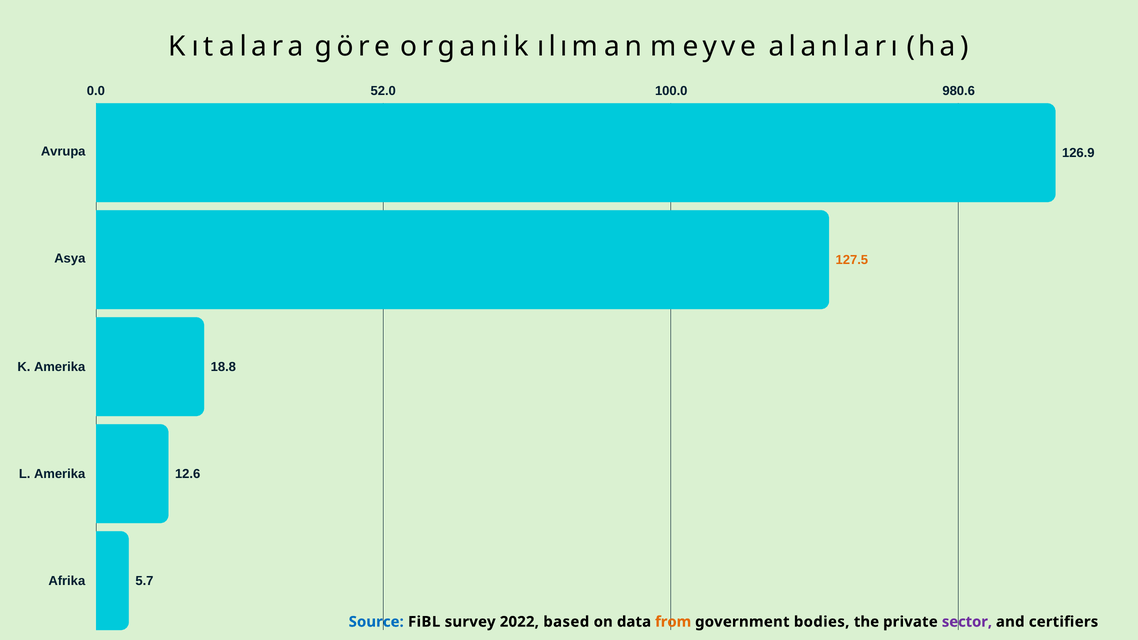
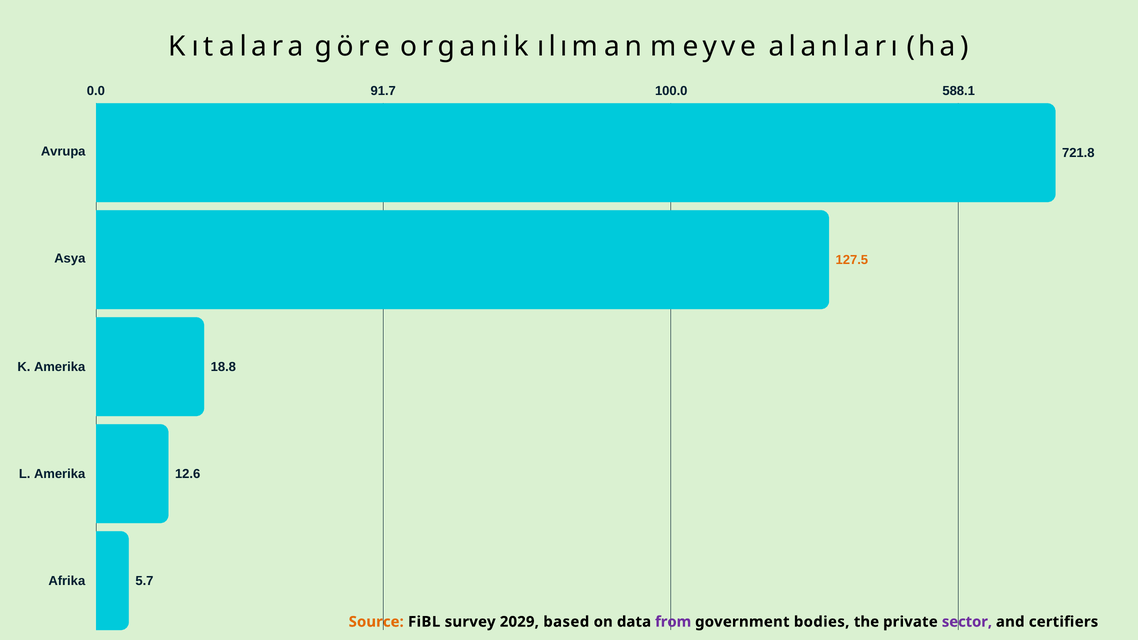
52.0: 52.0 -> 91.7 (383, 91)
980.6: 980.6 -> 588.1 (959, 91)
126.9: 126.9 -> 721.8 (1078, 153)
Source colour: blue -> orange (376, 622)
2022: 2022 -> 2029 (519, 622)
from colour: orange -> purple (673, 622)
